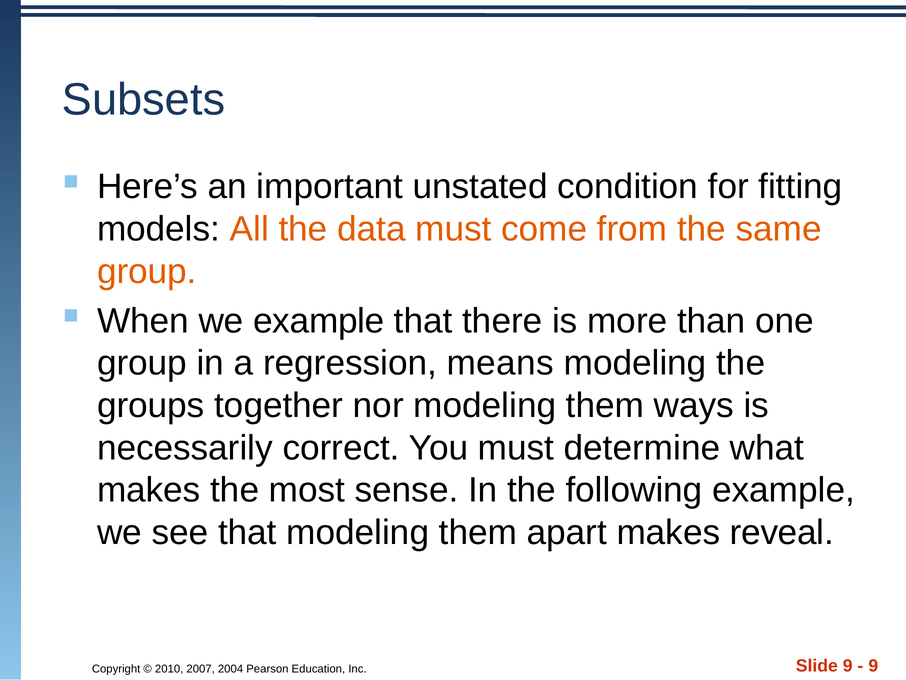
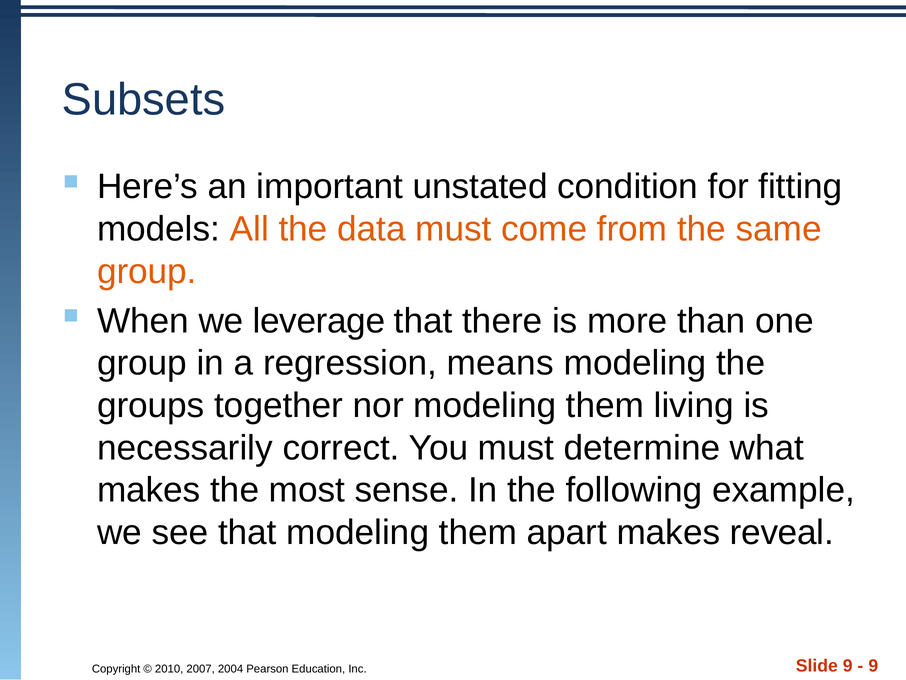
we example: example -> leverage (319, 321)
ways: ways -> living (694, 405)
